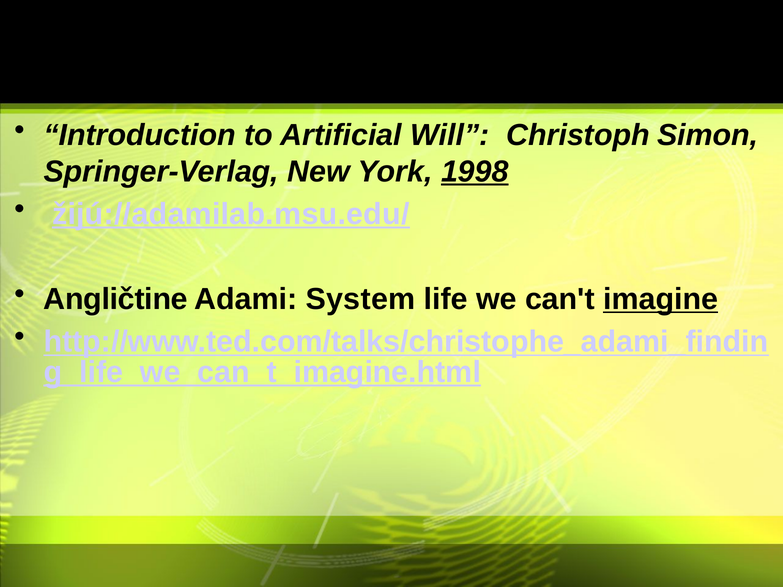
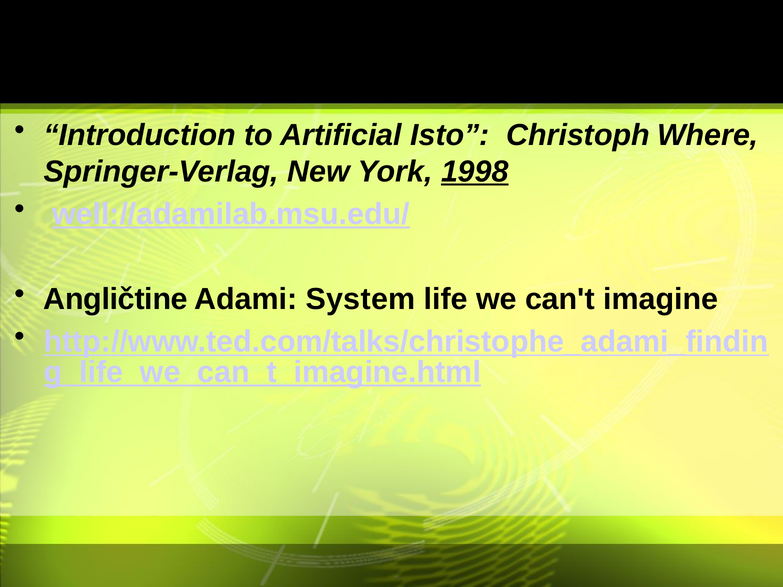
Will: Will -> Isto (450, 135)
Simon: Simon -> Where (708, 135)
žijú://adamilab.msu.edu/: žijú://adamilab.msu.edu/ -> well://adamilab.msu.edu/ (231, 214)
imagine underline: present -> none (661, 299)
